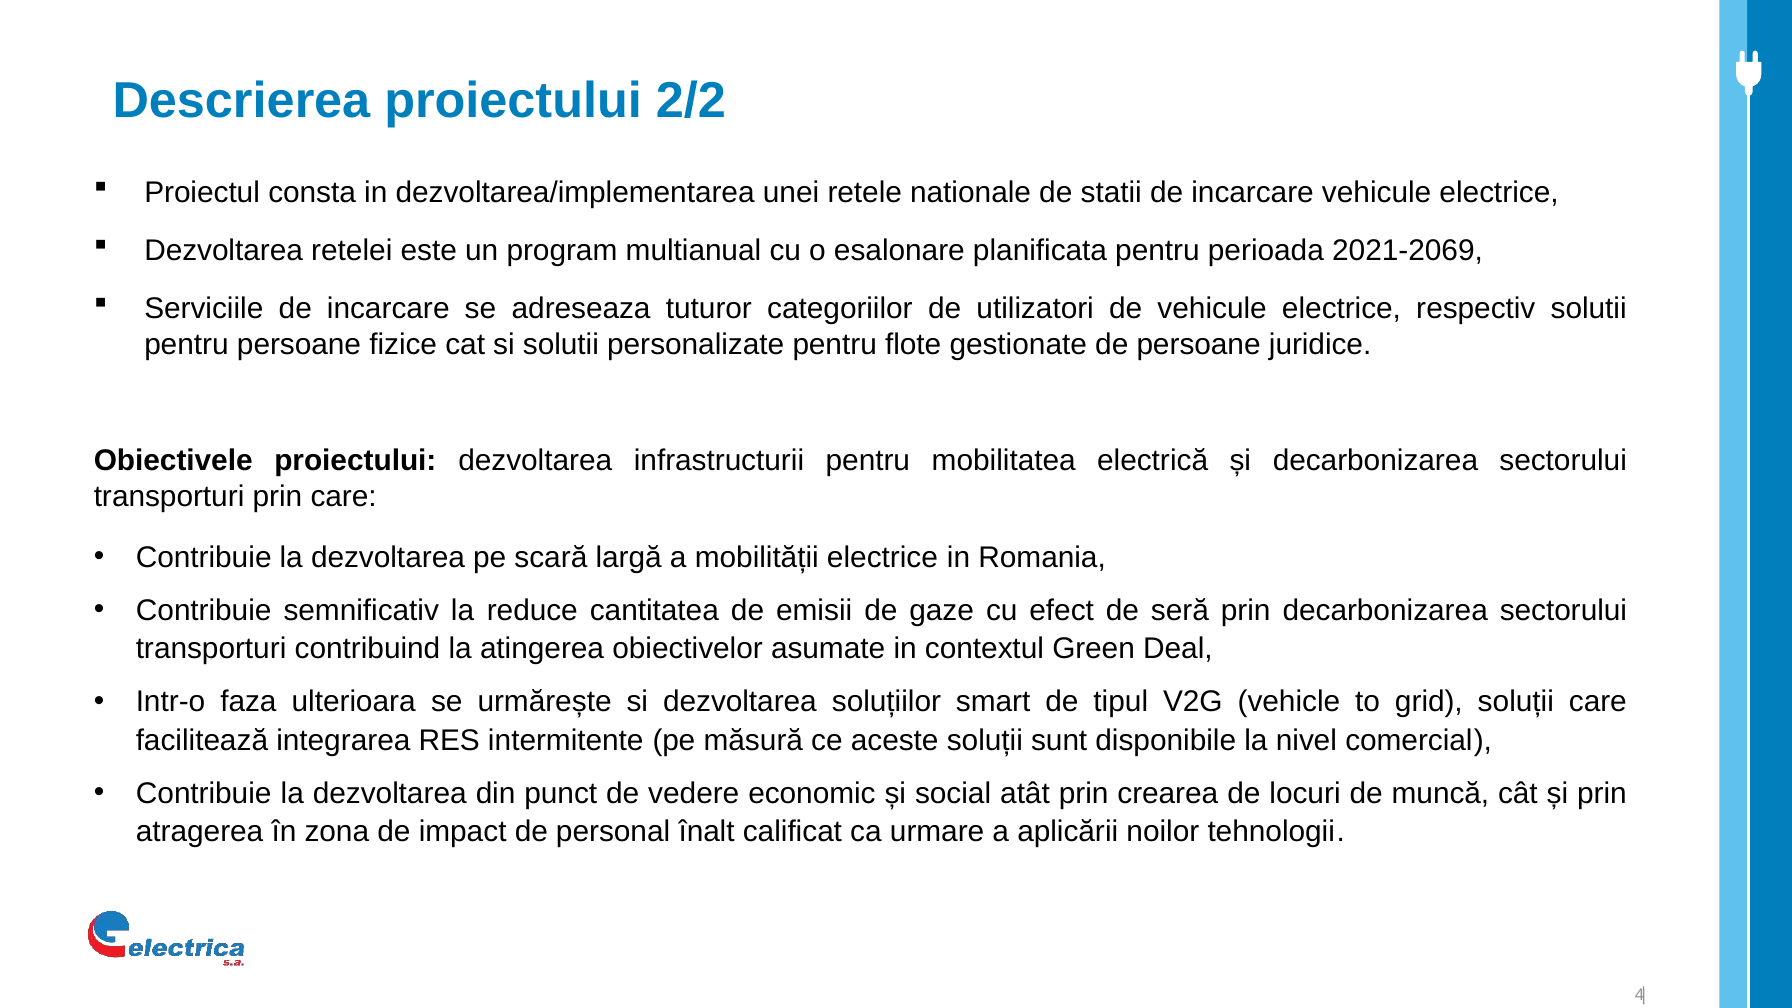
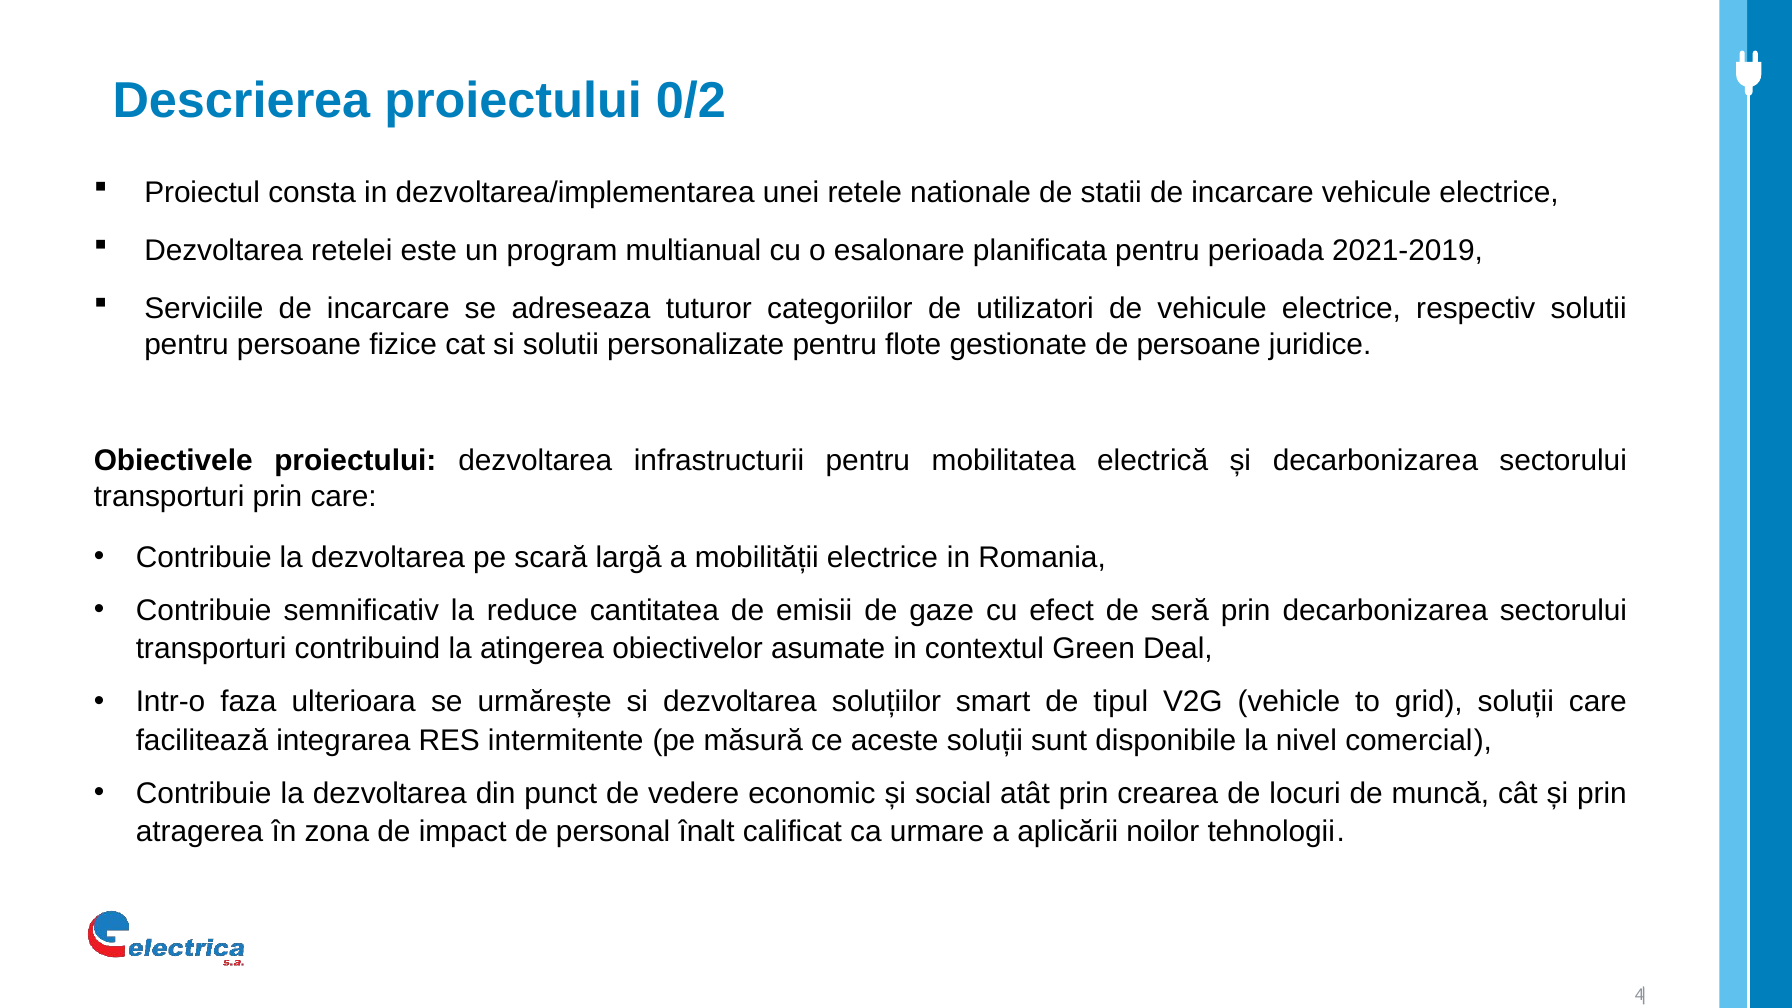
2/2: 2/2 -> 0/2 (691, 101)
2021-2069: 2021-2069 -> 2021-2019 (1408, 250)
